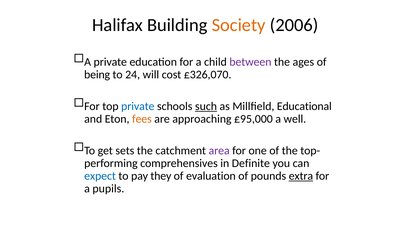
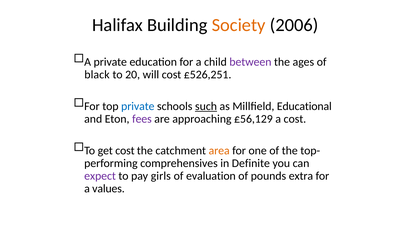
being: being -> black (97, 75)
24: 24 -> 20 (133, 75)
£326,070: £326,070 -> £526,251 (208, 75)
fees colour: orange -> purple (142, 119)
£95,000: £95,000 -> £56,129 (253, 119)
a well: well -> cost (295, 119)
get sets: sets -> cost (125, 151)
area colour: purple -> orange (219, 151)
expect colour: blue -> purple (100, 176)
they: they -> girls (161, 176)
extra underline: present -> none (301, 176)
pupils: pupils -> values (108, 189)
